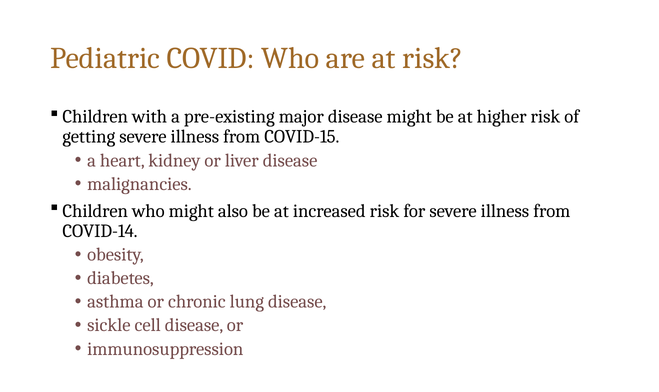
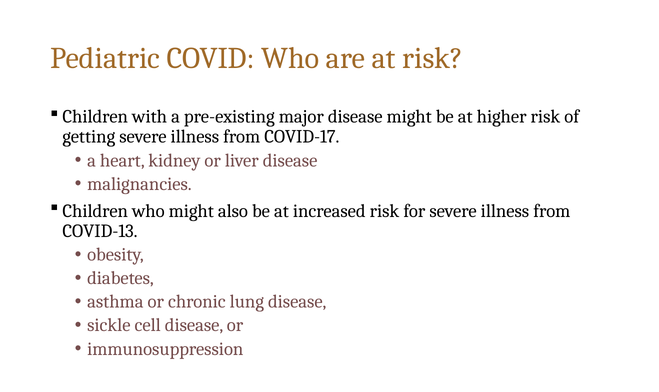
COVID-15: COVID-15 -> COVID-17 (302, 137)
COVID-14: COVID-14 -> COVID-13 (100, 231)
